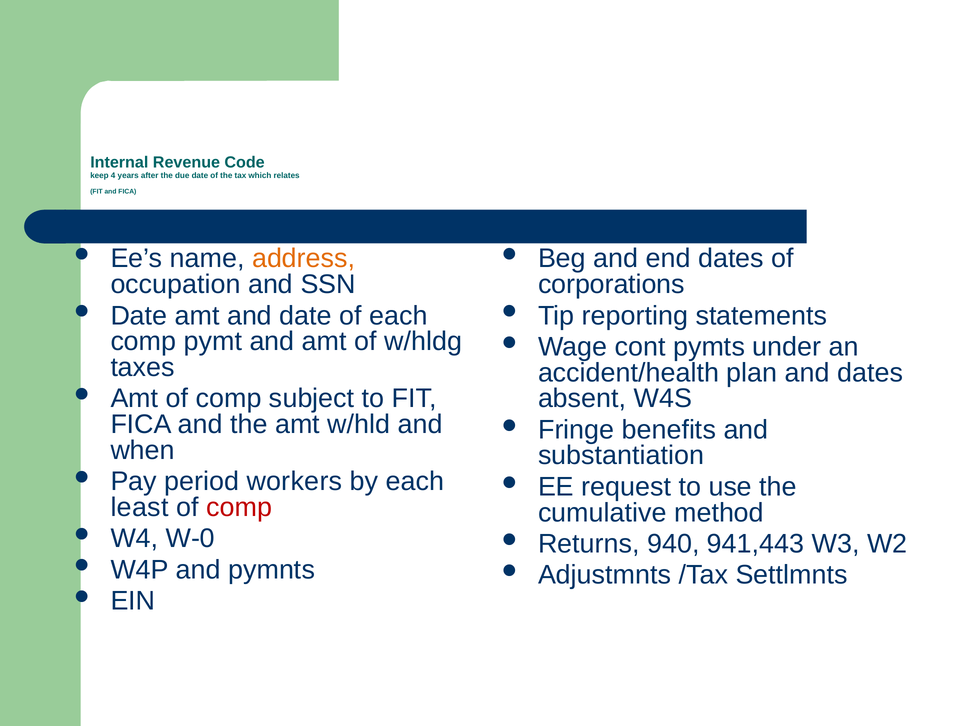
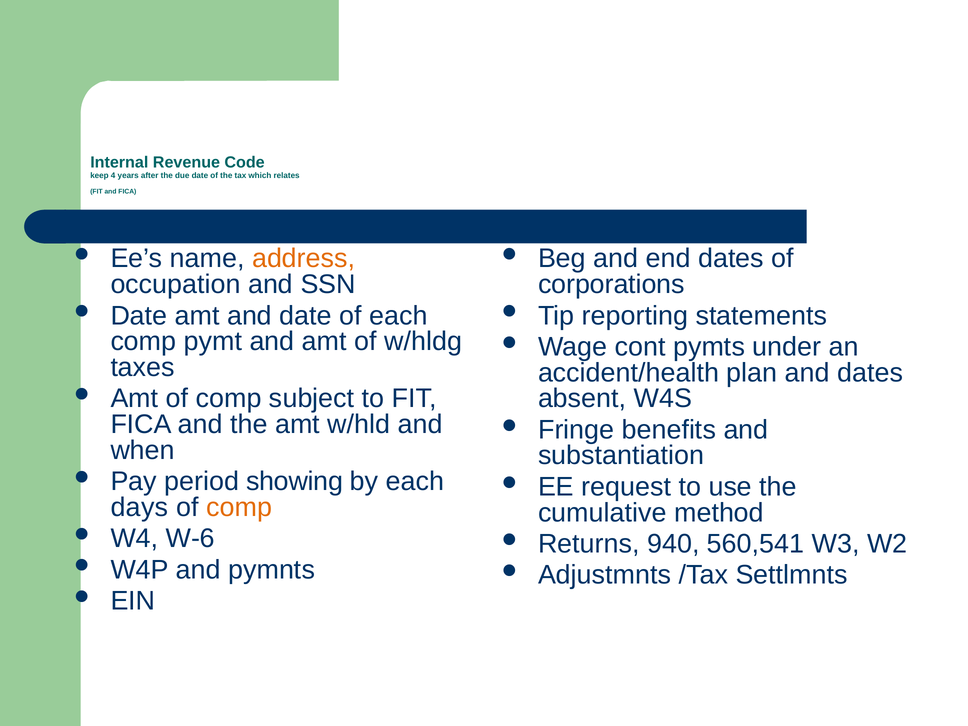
workers: workers -> showing (295, 481)
least: least -> days (140, 507)
comp colour: red -> orange (239, 507)
W-0: W-0 -> W-6 (190, 538)
941,443: 941,443 -> 560,541 (756, 544)
